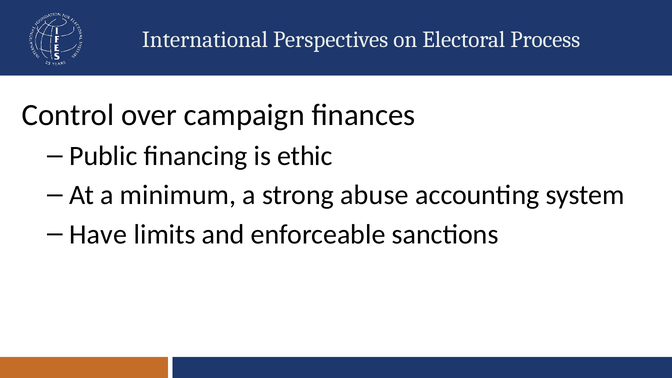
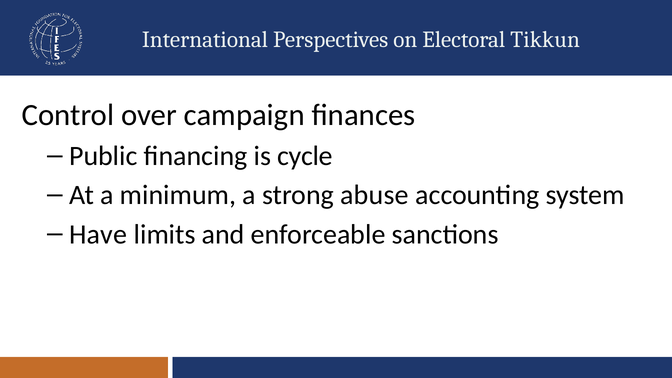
Process: Process -> Tikkun (545, 39)
ethic: ethic -> cycle (305, 156)
